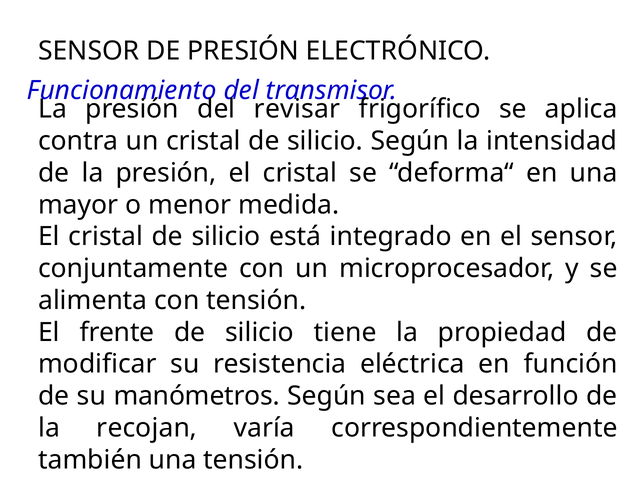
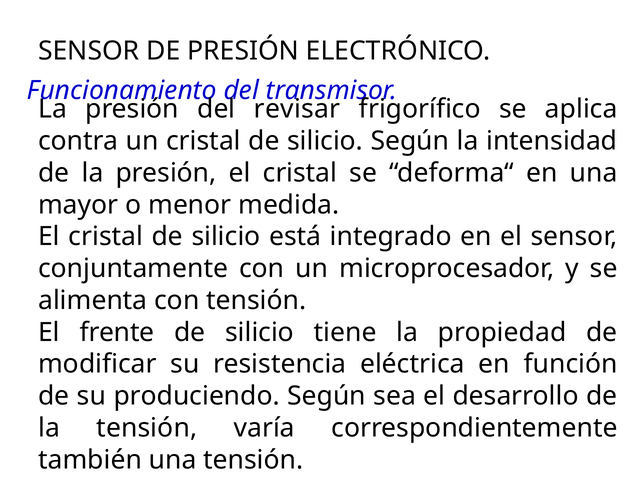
manómetros: manómetros -> produciendo (197, 396)
la recojan: recojan -> tensión (147, 428)
